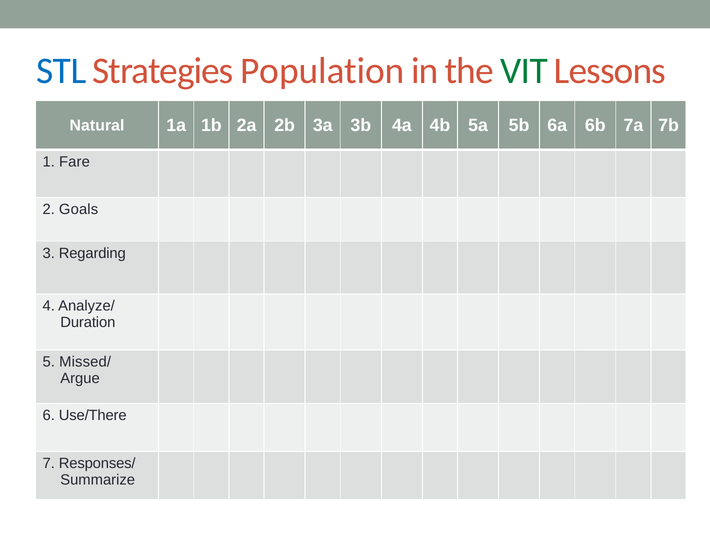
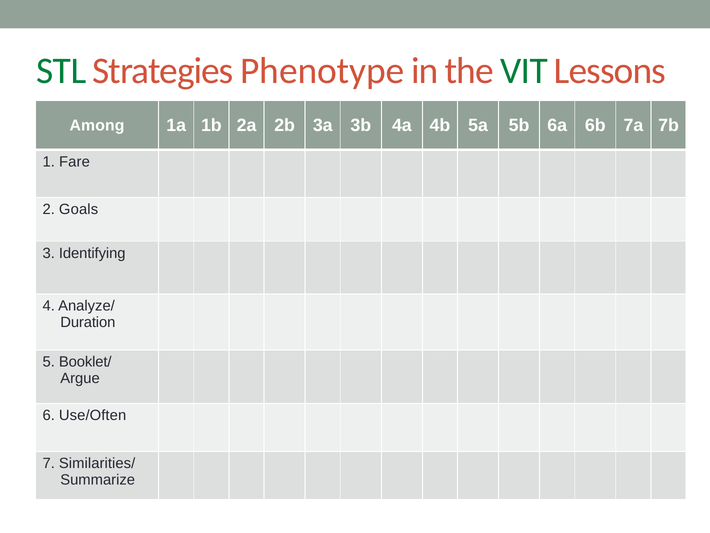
STL colour: blue -> green (61, 71)
Population: Population -> Phenotype (322, 71)
Natural: Natural -> Among (97, 125)
Regarding: Regarding -> Identifying (92, 253)
Missed/: Missed/ -> Booklet/ (85, 362)
Use/There: Use/There -> Use/Often (93, 415)
Responses/: Responses/ -> Similarities/ (97, 463)
